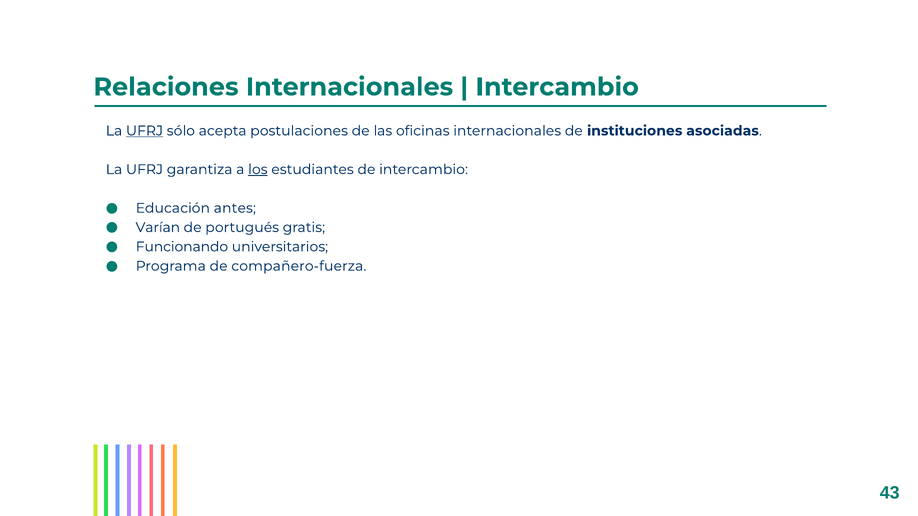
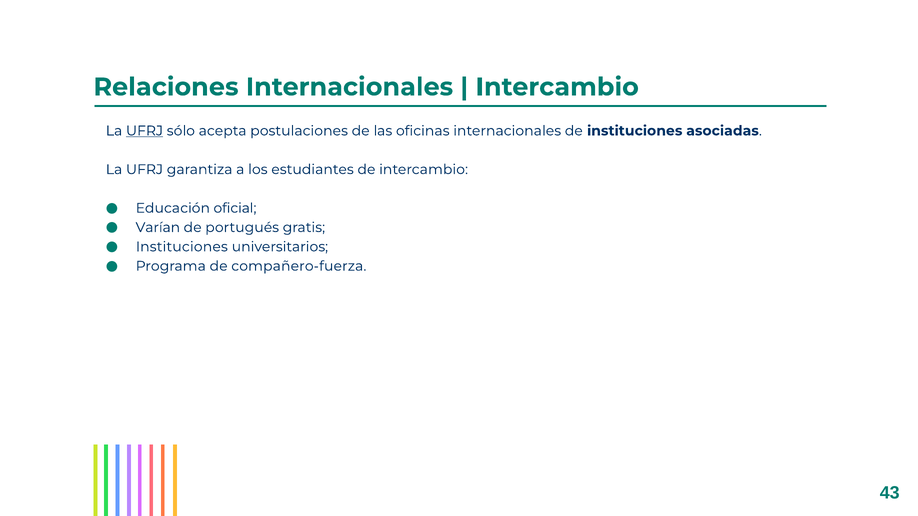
los underline: present -> none (258, 170)
antes: antes -> oficial (235, 208)
Funcionando: Funcionando -> Instituciones (182, 247)
